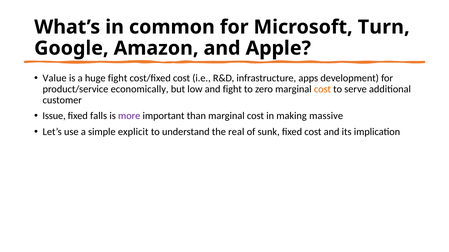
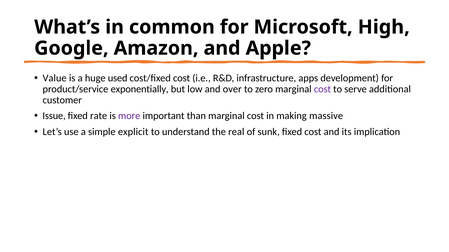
Turn: Turn -> High (384, 27)
huge fight: fight -> used (118, 78)
economically: economically -> exponentially (140, 89)
and fight: fight -> over (232, 89)
cost colour: orange -> purple (322, 89)
falls: falls -> rate (99, 116)
